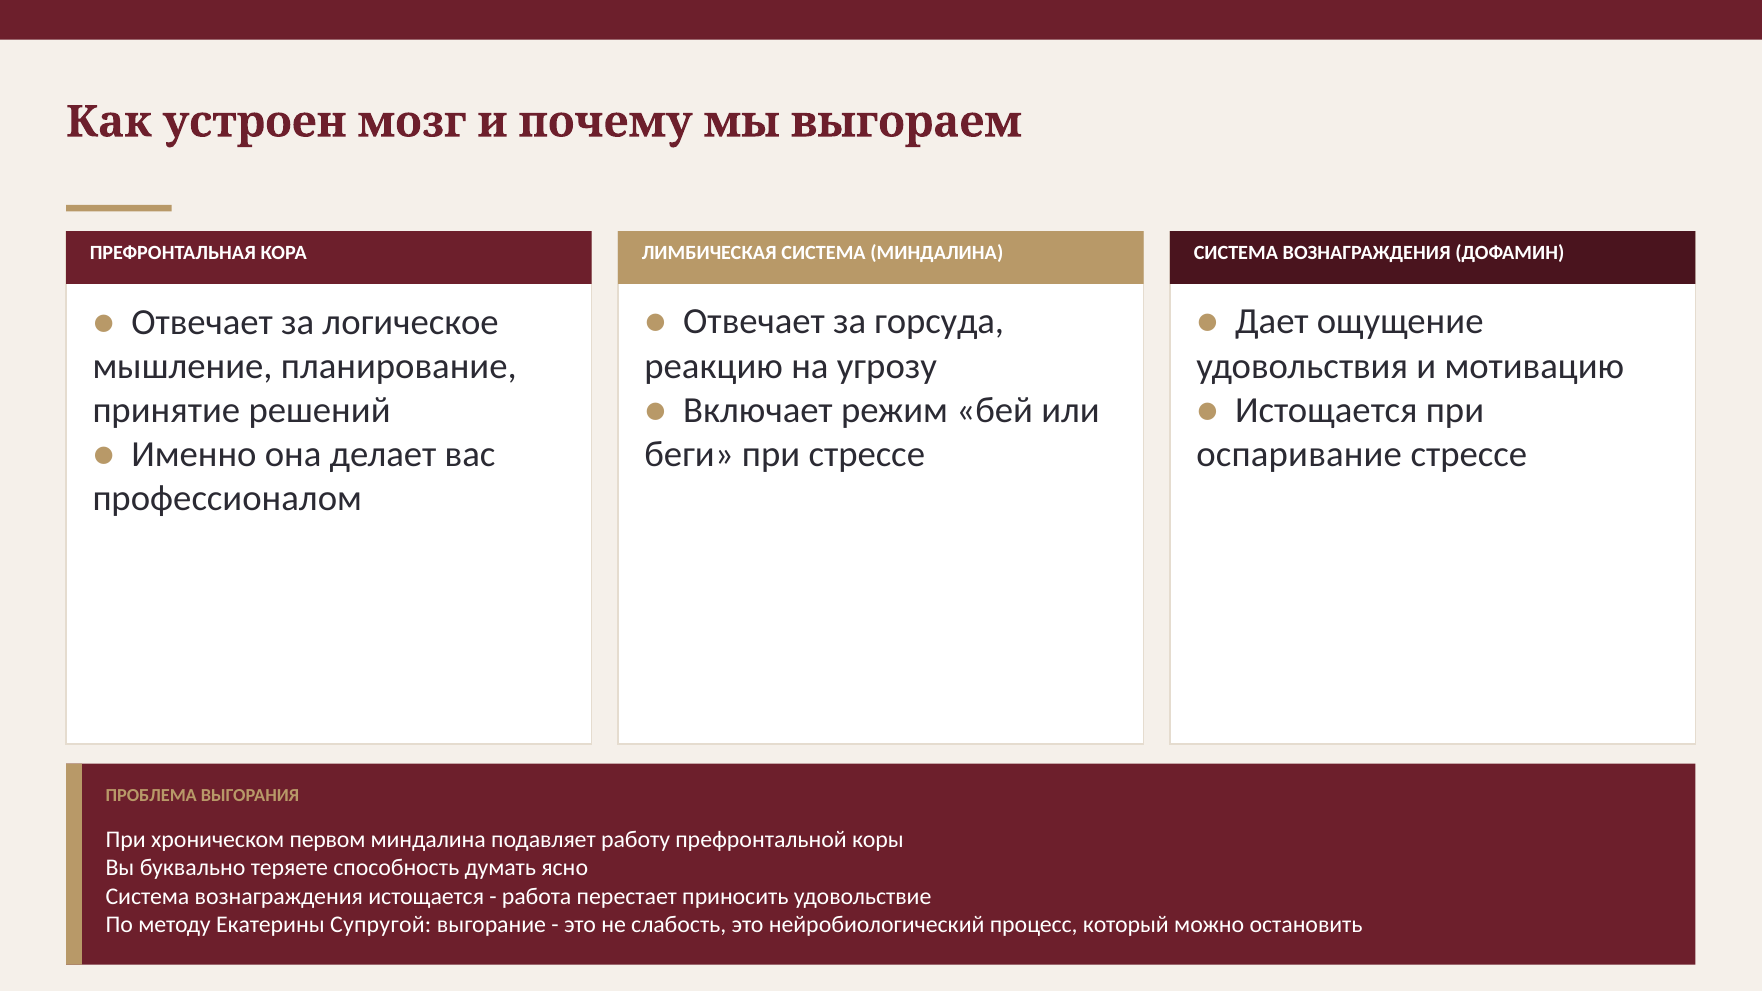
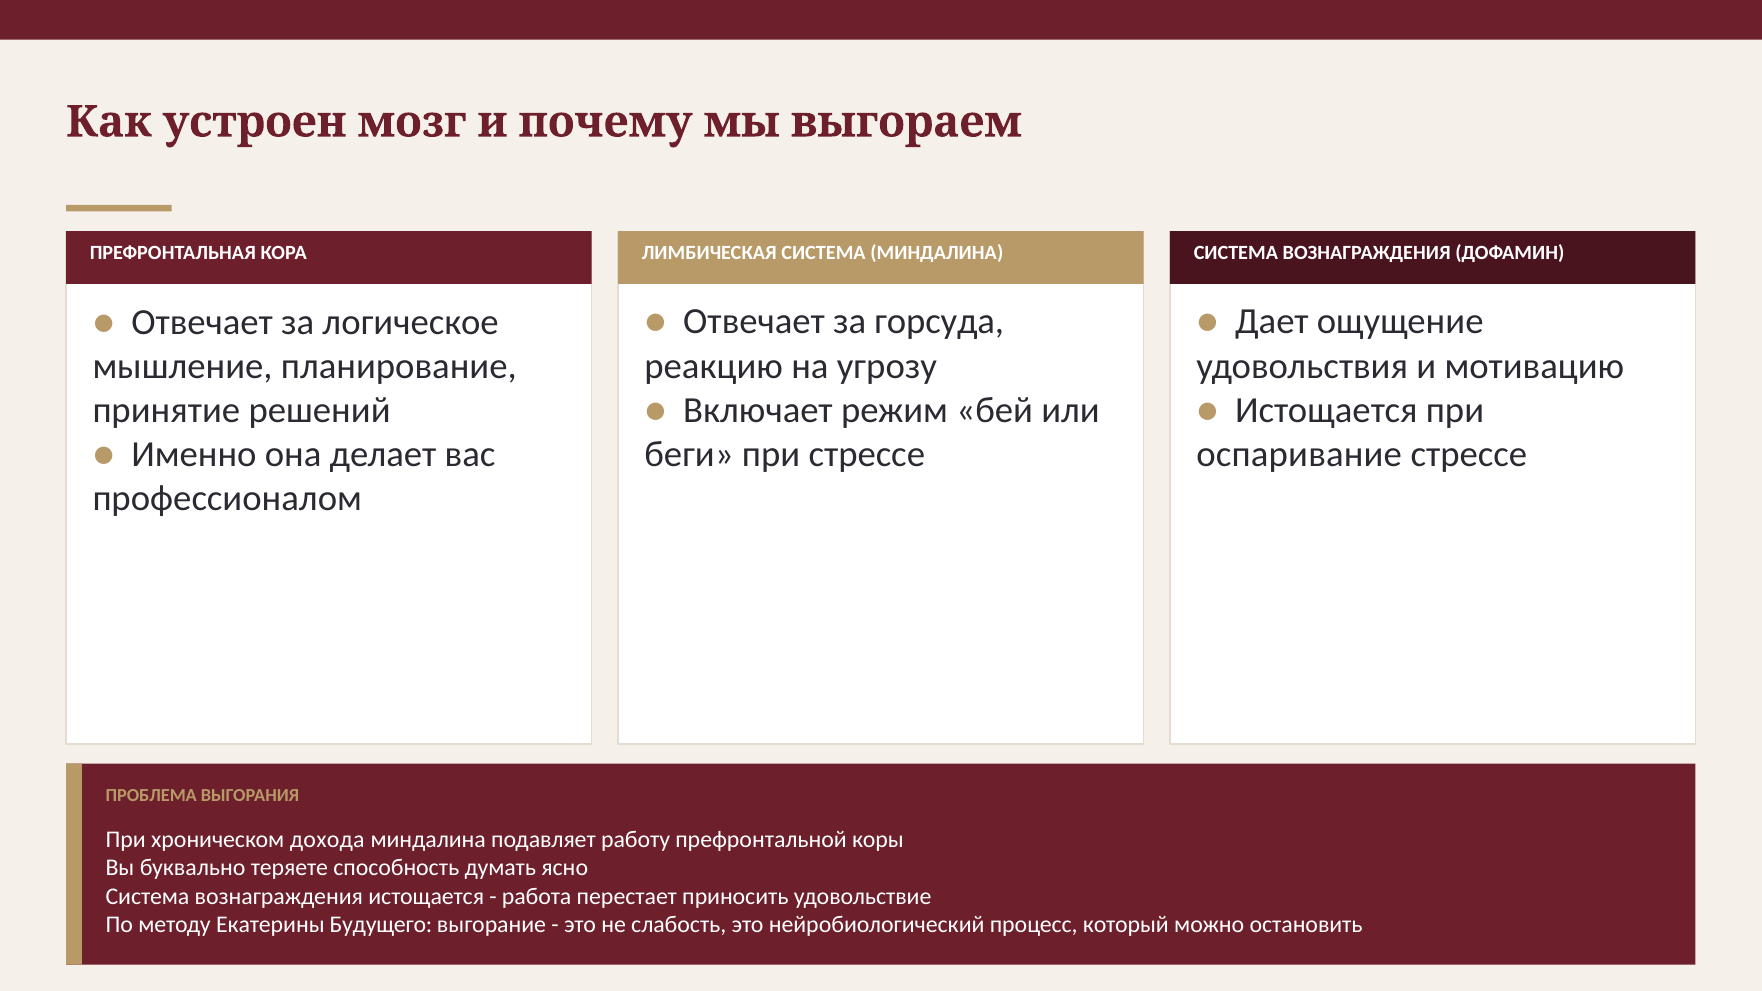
первом: первом -> дохода (327, 839)
Супругой: Супругой -> Будущего (381, 925)
